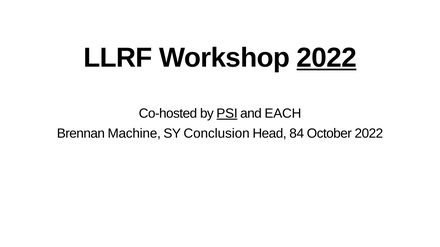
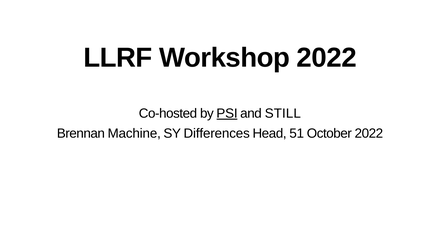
2022 underline: present -> none (327, 58)
EACH: EACH -> STILL (283, 114)
Conclusion: Conclusion -> Differences (217, 134)
84: 84 -> 51 (297, 134)
